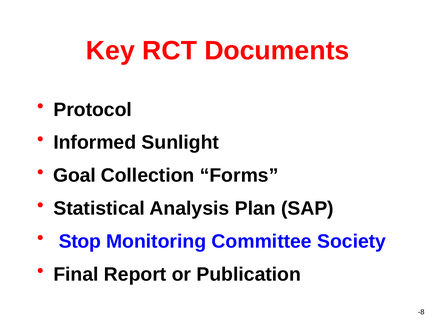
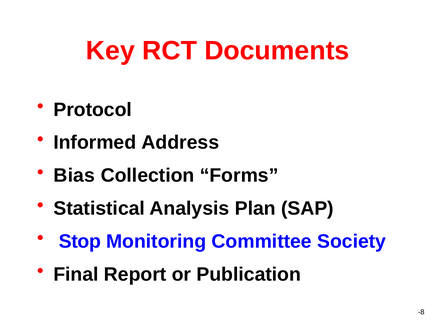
Sunlight: Sunlight -> Address (180, 143)
Goal: Goal -> Bias (74, 176)
